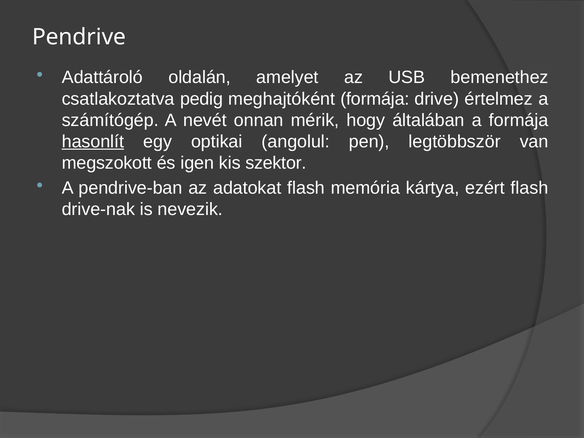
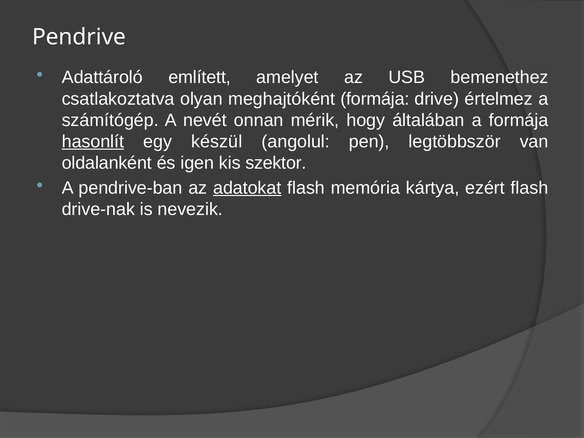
oldalán: oldalán -> említett (200, 77)
pedig: pedig -> olyan (201, 99)
optikai: optikai -> készül (217, 142)
megszokott: megszokott -> oldalanként (107, 163)
adatokat underline: none -> present (247, 188)
